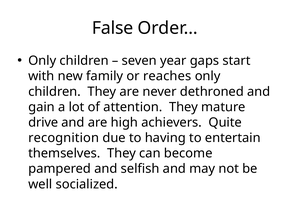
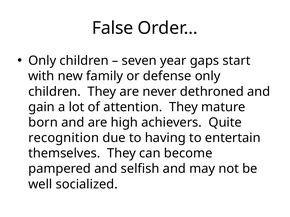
reaches: reaches -> defense (167, 76)
drive: drive -> born (43, 123)
